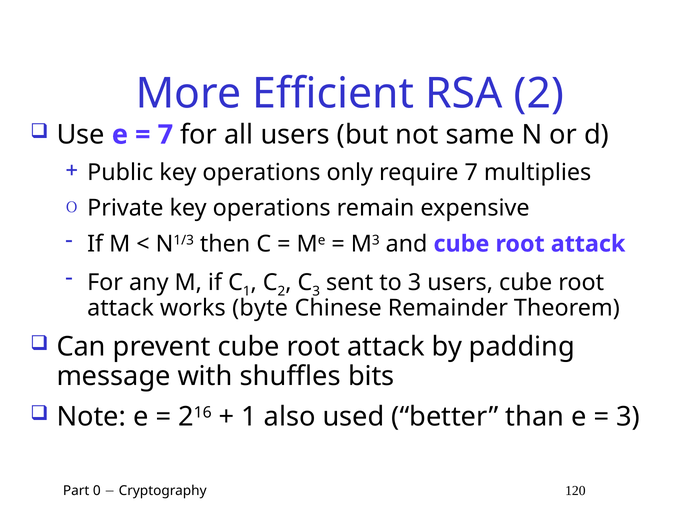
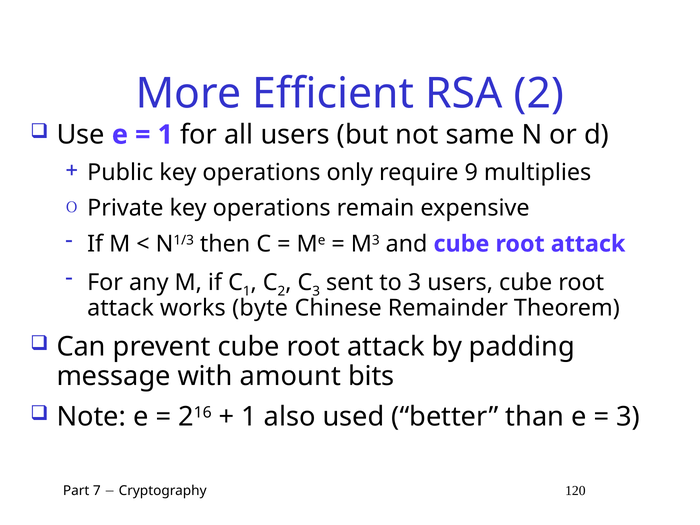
7: 7 -> 1 (165, 135)
require 7: 7 -> 9 (471, 173)
shuffles: shuffles -> amount (290, 376)
0: 0 -> 7 (97, 491)
